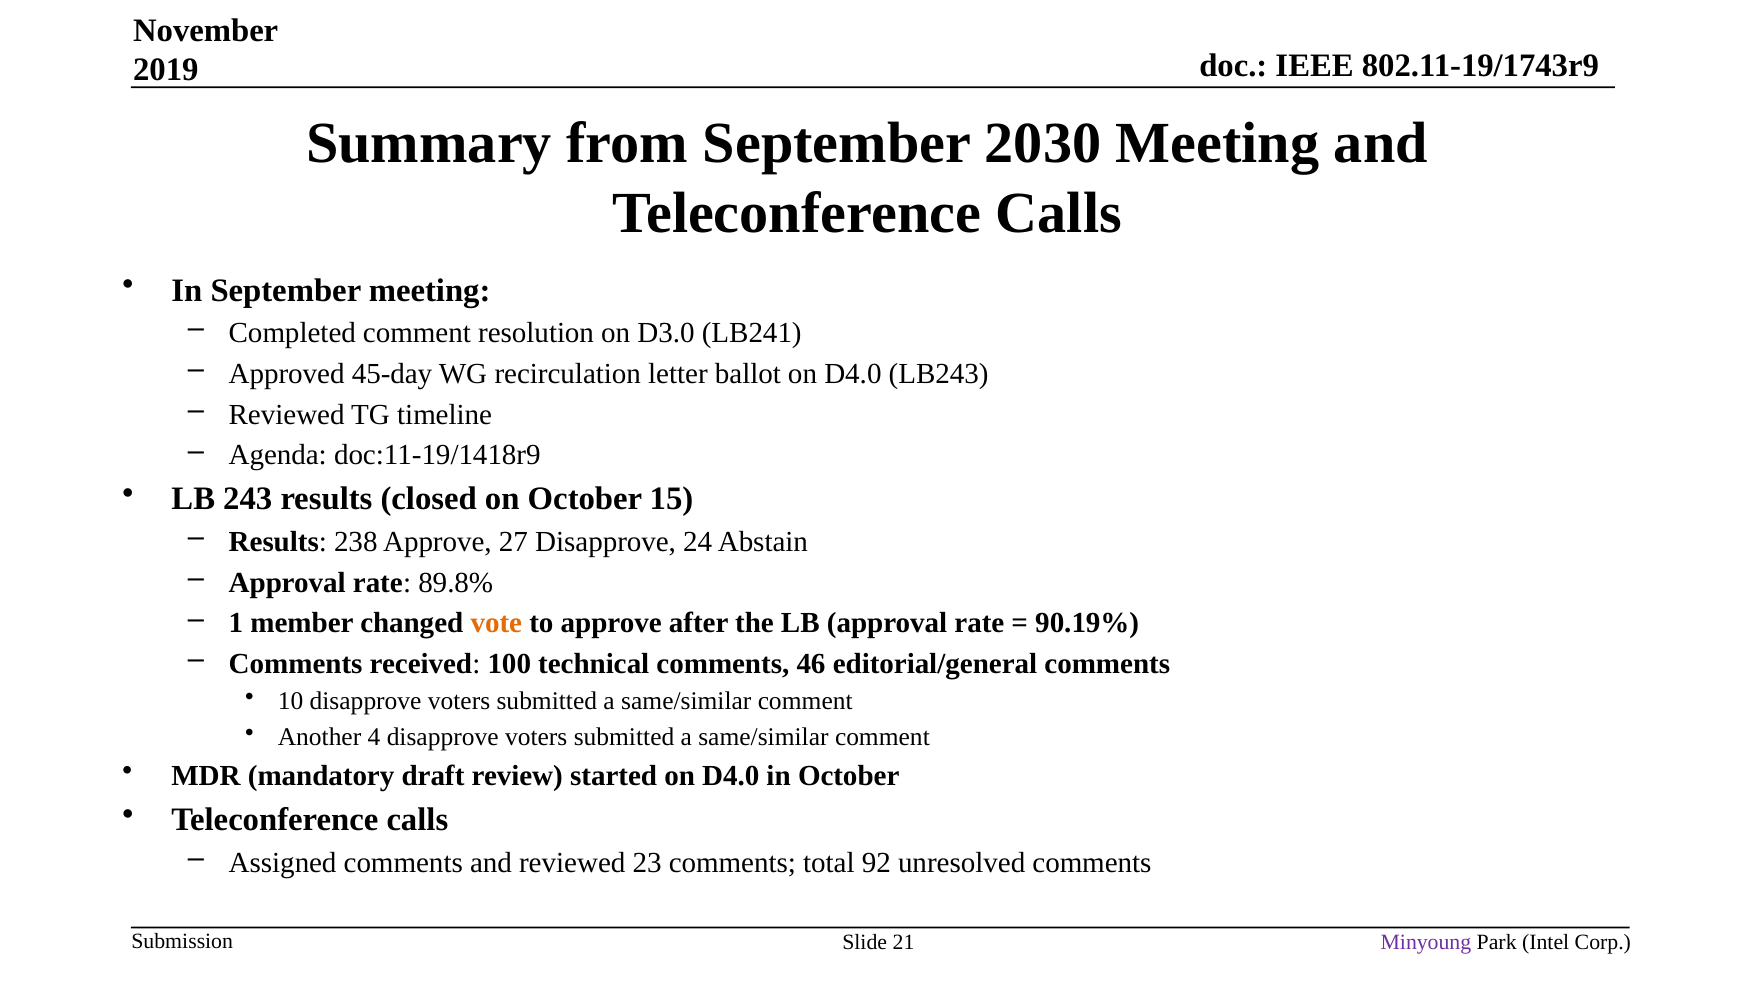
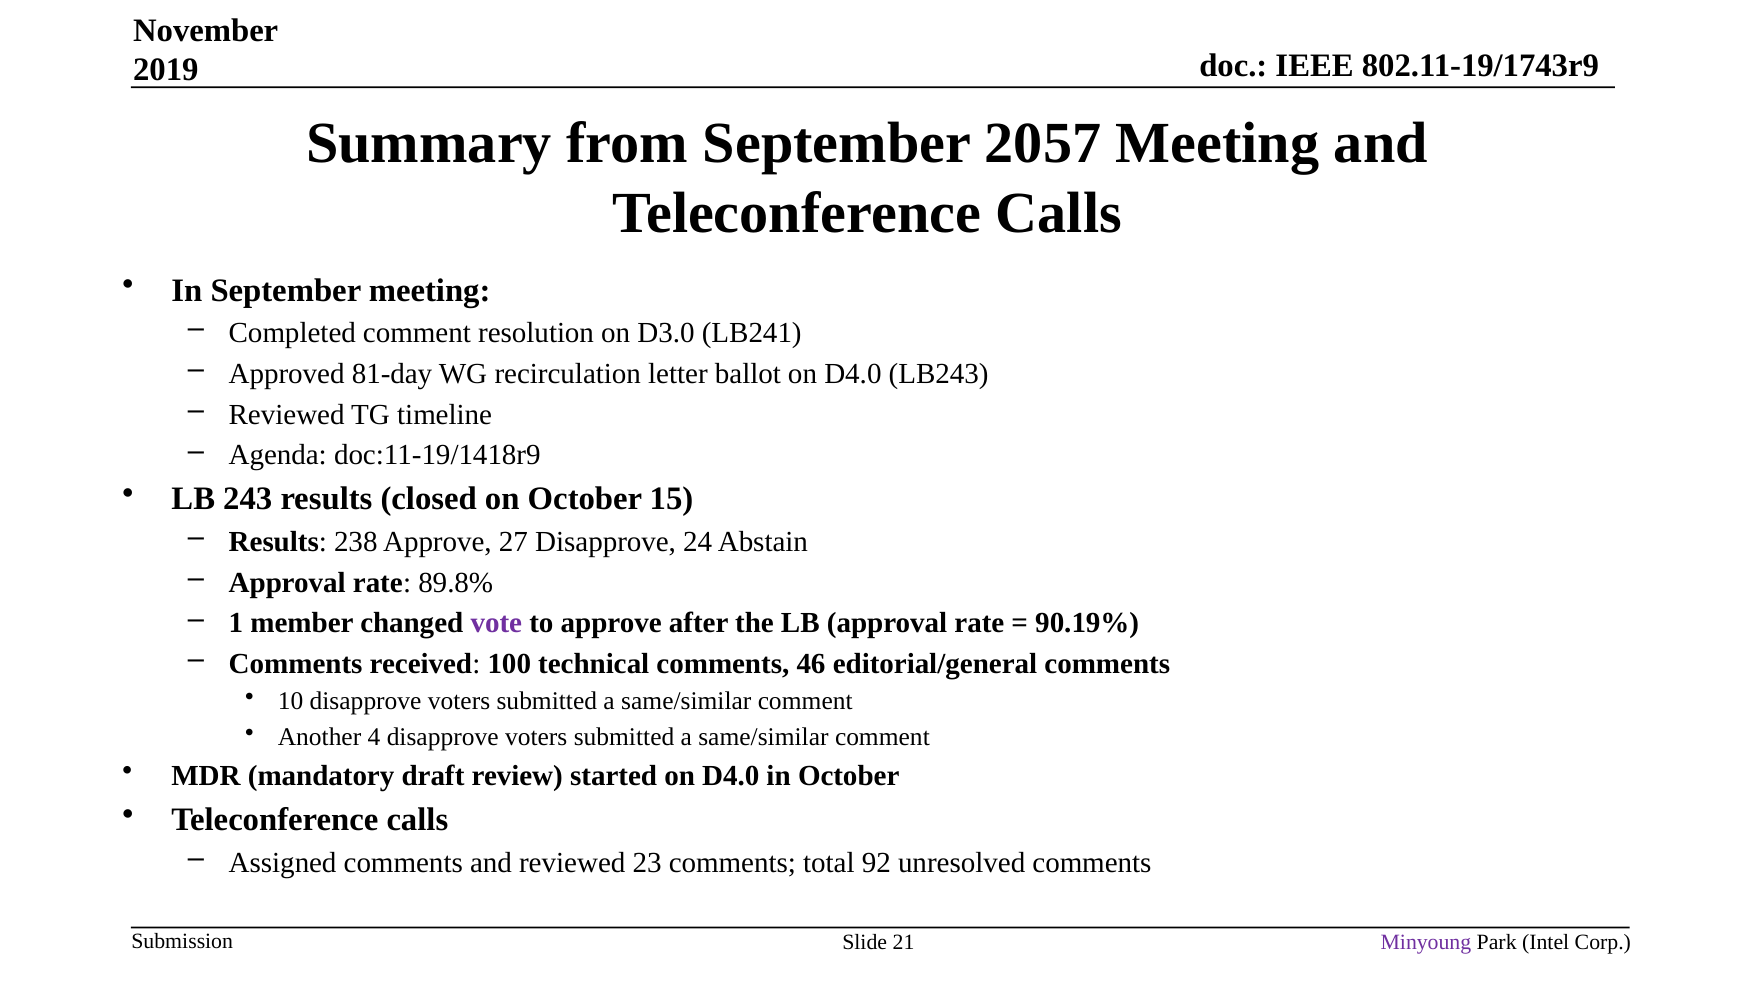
2030: 2030 -> 2057 (1043, 144)
45-day: 45-day -> 81-day (392, 374)
vote colour: orange -> purple (496, 623)
